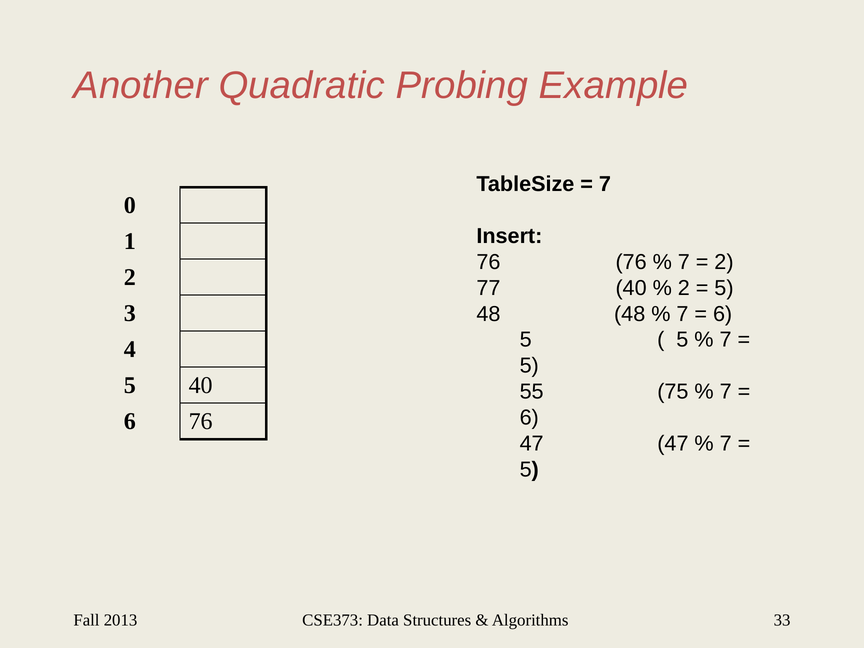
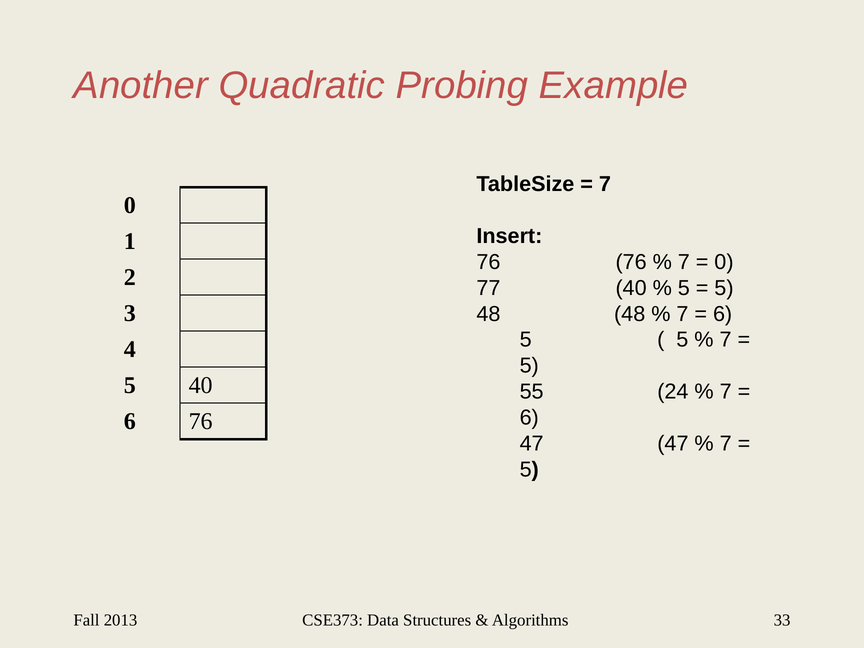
2: 2 -> 0 (724, 262)
2: 2 -> 5 (684, 288)
75: 75 -> 24 (673, 392)
